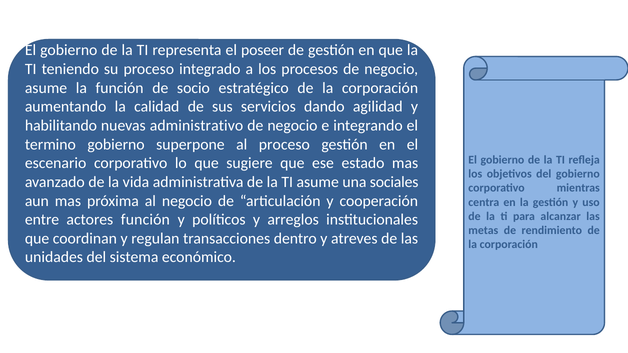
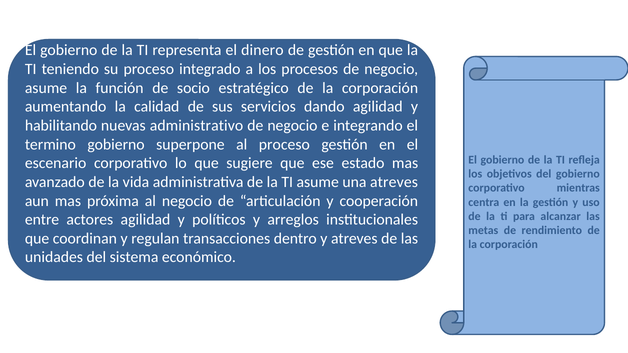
poseer: poseer -> dinero (262, 50)
una sociales: sociales -> atreves (394, 182)
actores función: función -> agilidad (145, 220)
